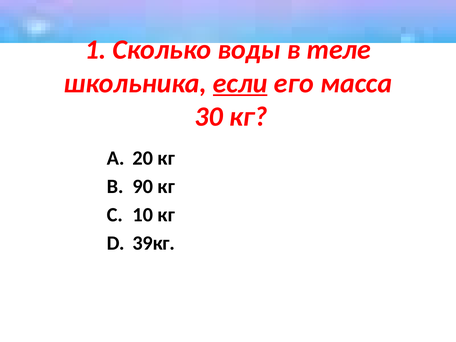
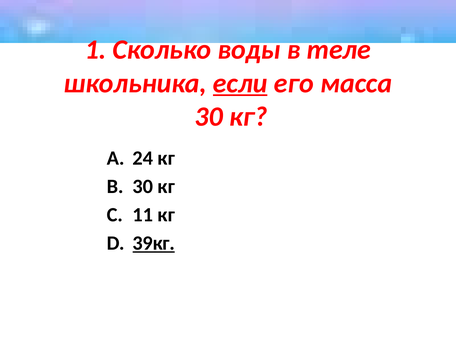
20: 20 -> 24 (143, 158)
90: 90 -> 30 (143, 187)
10: 10 -> 11 (143, 215)
39кг underline: none -> present (154, 243)
